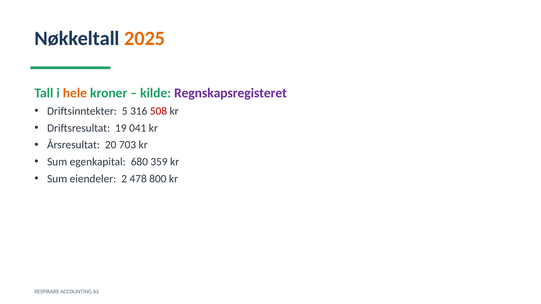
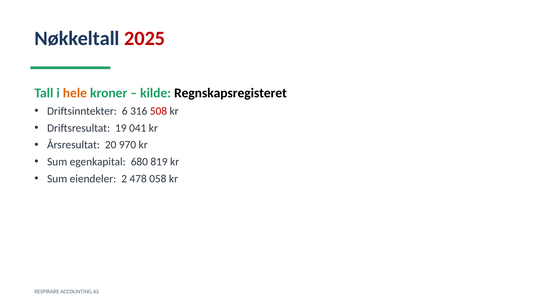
2025 colour: orange -> red (145, 39)
Regnskapsregisteret colour: purple -> black (230, 93)
5: 5 -> 6 (125, 111)
703: 703 -> 970 (128, 145)
359: 359 -> 819 (159, 162)
800: 800 -> 058 (158, 179)
